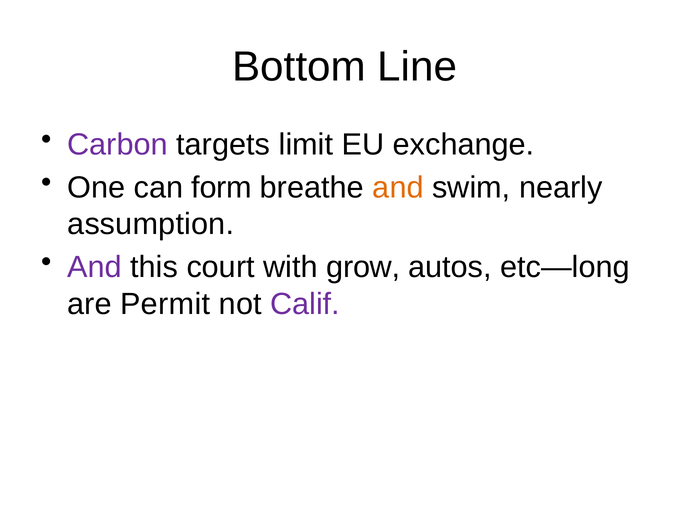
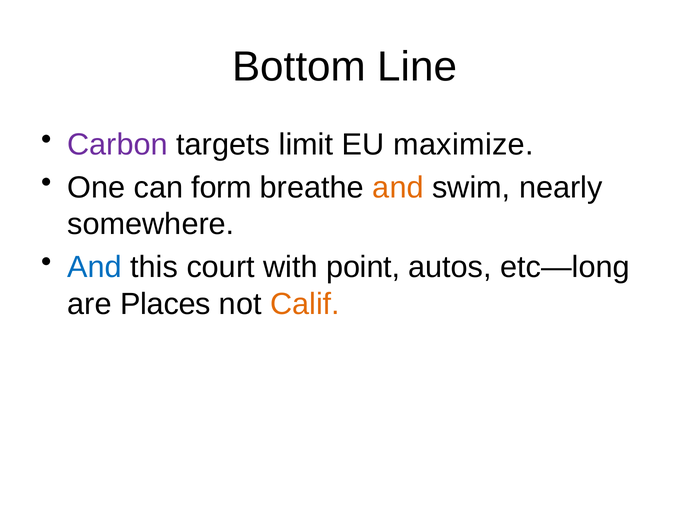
exchange: exchange -> maximize (463, 145)
assumption: assumption -> somewhere (151, 225)
And colour: purple -> blue (95, 267)
grow: grow -> point (363, 267)
Permit: Permit -> Places (165, 304)
Calif colour: purple -> orange (305, 304)
